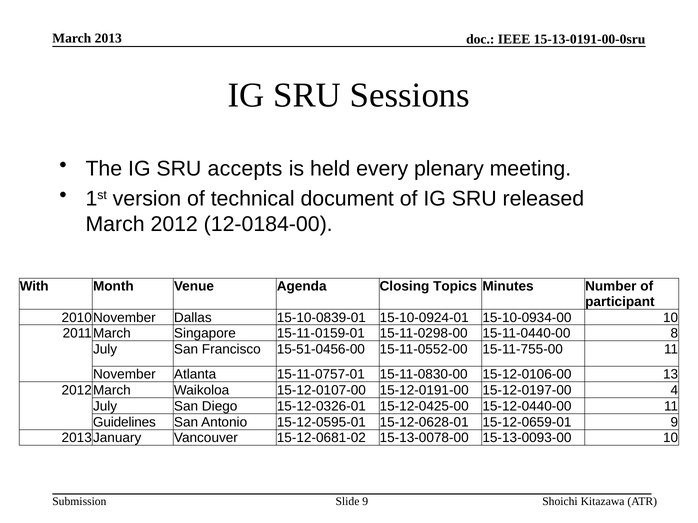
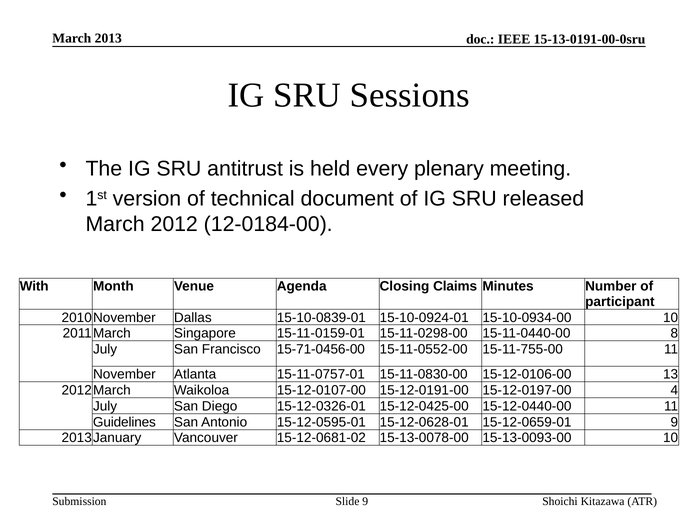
accepts: accepts -> antitrust (245, 169)
Topics: Topics -> Claims (455, 287)
15-51-0456-00: 15-51-0456-00 -> 15-71-0456-00 (321, 350)
